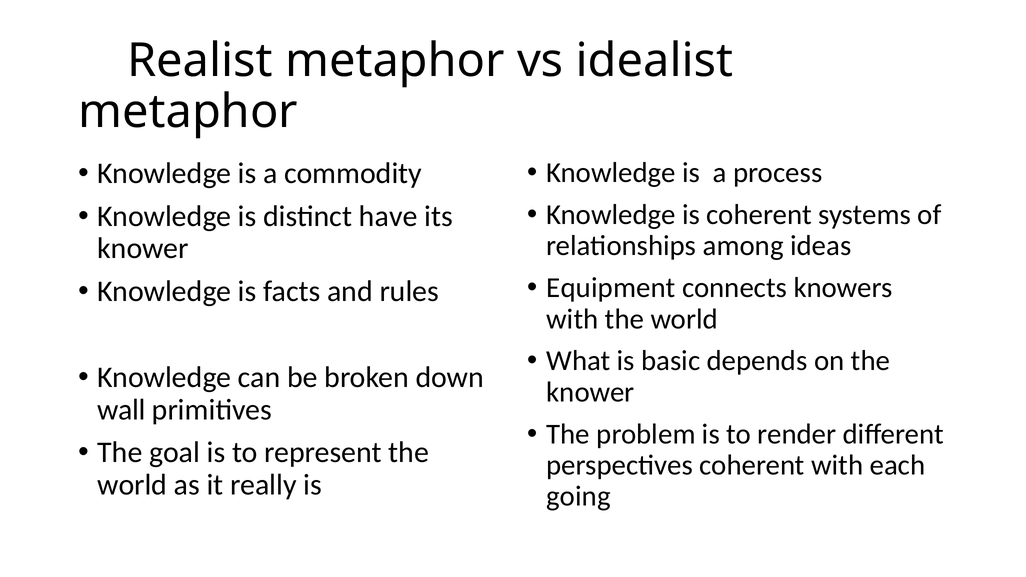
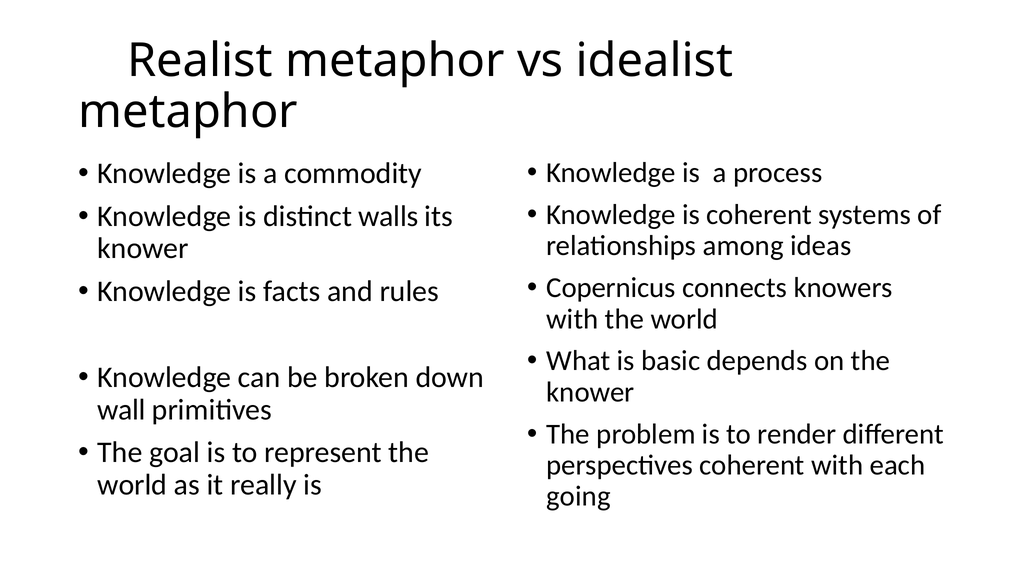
have: have -> walls (388, 216)
Equipment: Equipment -> Copernicus (611, 288)
